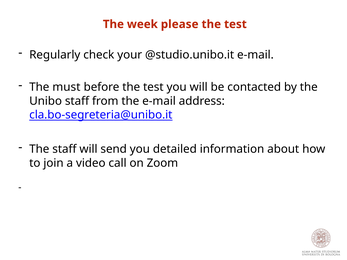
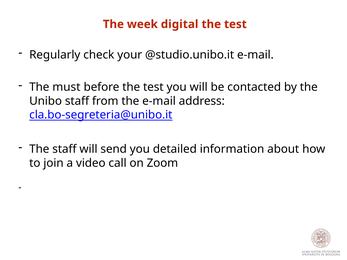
please: please -> digital (180, 24)
